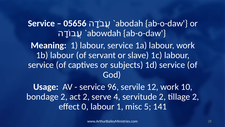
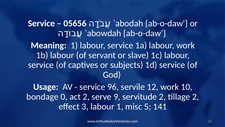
bondage 2: 2 -> 0 (64, 96)
4: 4 -> 9 (117, 96)
0: 0 -> 3 (85, 106)
